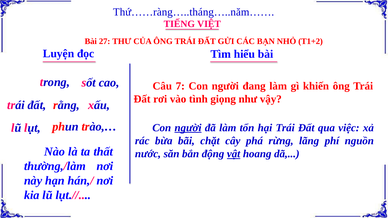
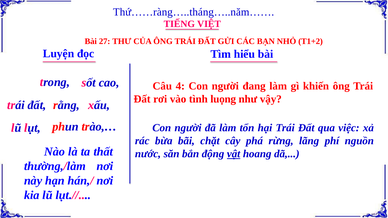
7: 7 -> 4 (180, 86)
giọng: giọng -> luọng (223, 99)
người underline: present -> none (188, 128)
